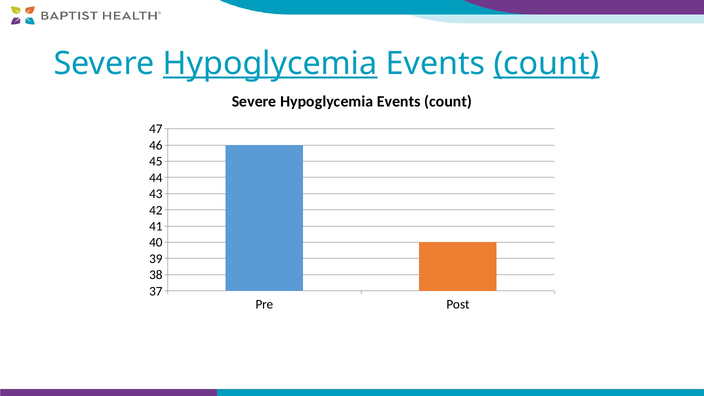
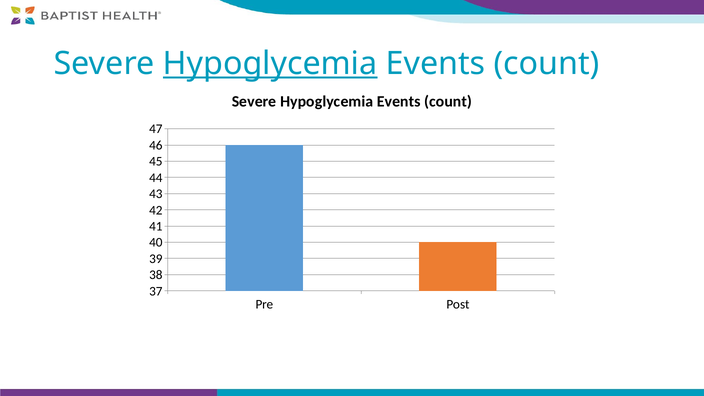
count underline: present -> none (547, 64)
